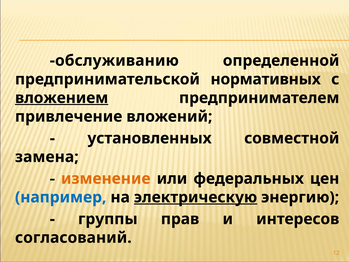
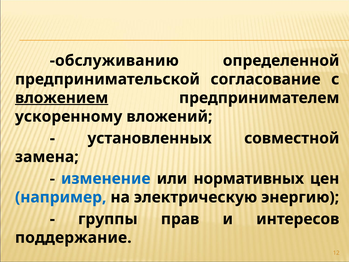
нормативных: нормативных -> согласование (266, 79)
привлечение: привлечение -> ускоренному (69, 116)
изменение colour: orange -> blue (106, 178)
федеральных: федеральных -> нормативных (249, 178)
электрическую underline: present -> none (196, 197)
согласований: согласований -> поддержание (73, 237)
